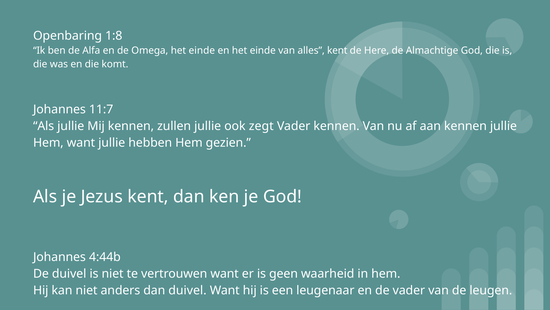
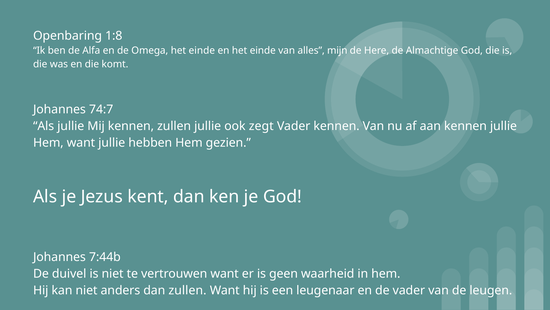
alles kent: kent -> mijn (337, 51)
11:7: 11:7 -> 74:7 (101, 109)
4:44b: 4:44b -> 7:44b (105, 257)
dan duivel: duivel -> zullen (187, 290)
